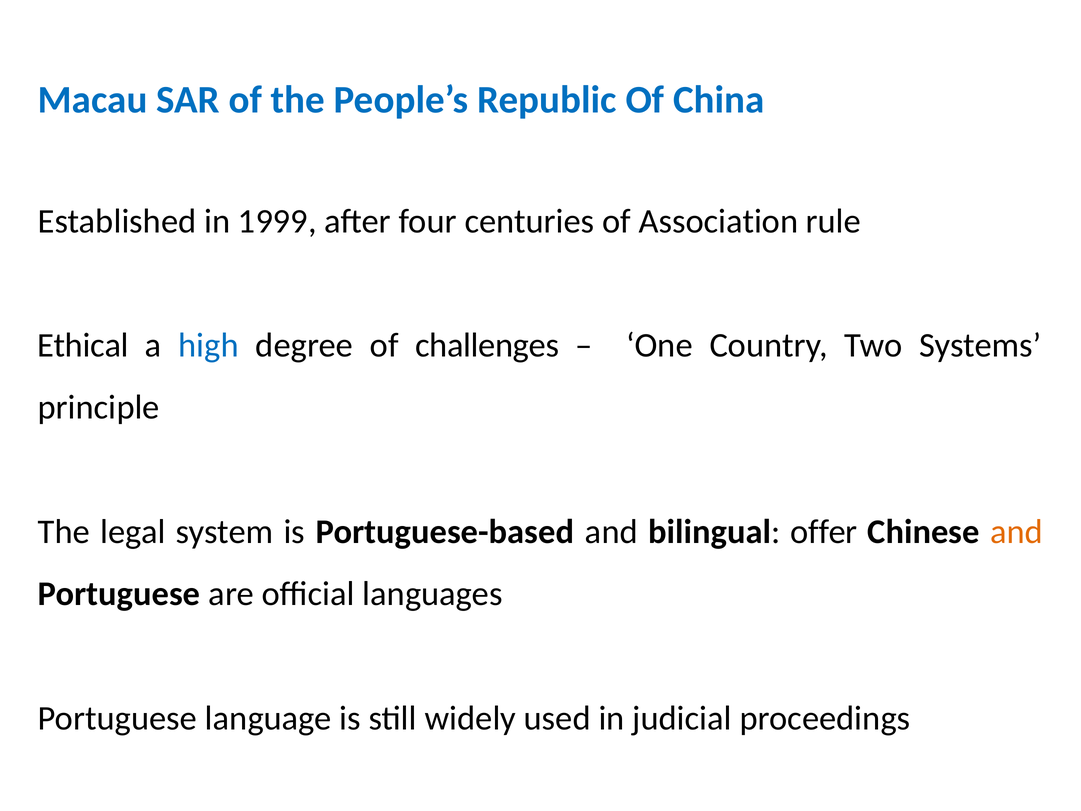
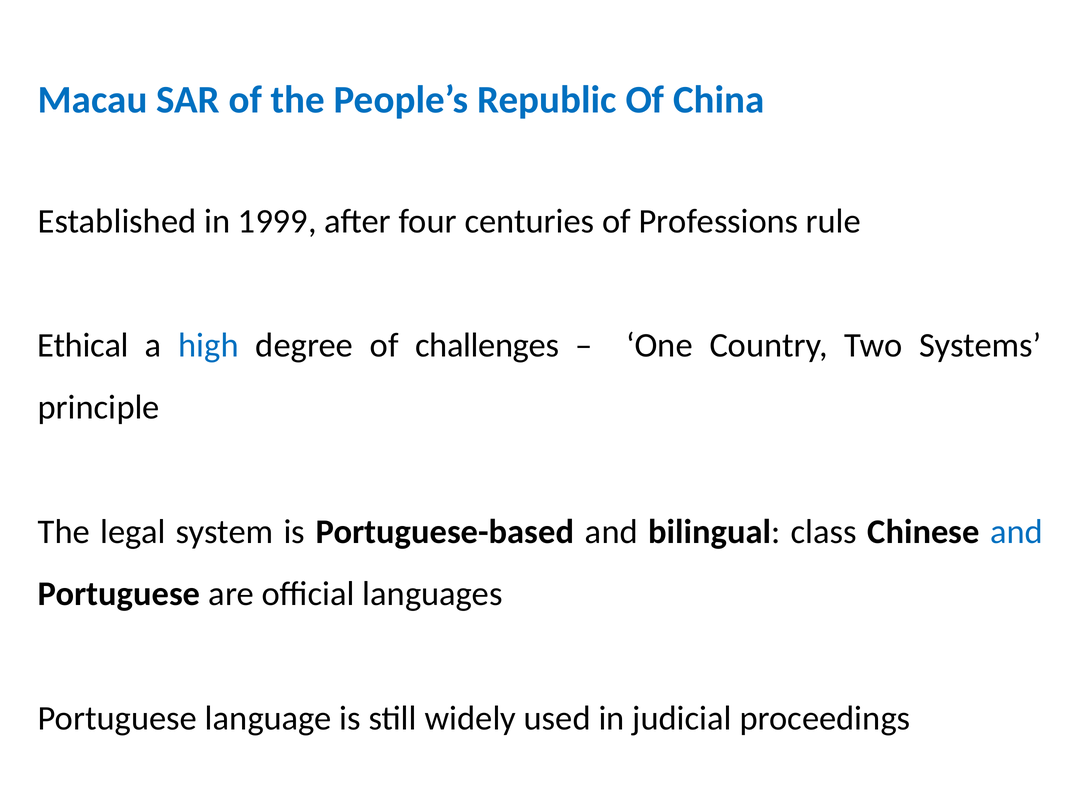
Association: Association -> Professions (719, 221)
offer: offer -> class (824, 532)
and colour: orange -> blue (1017, 532)
